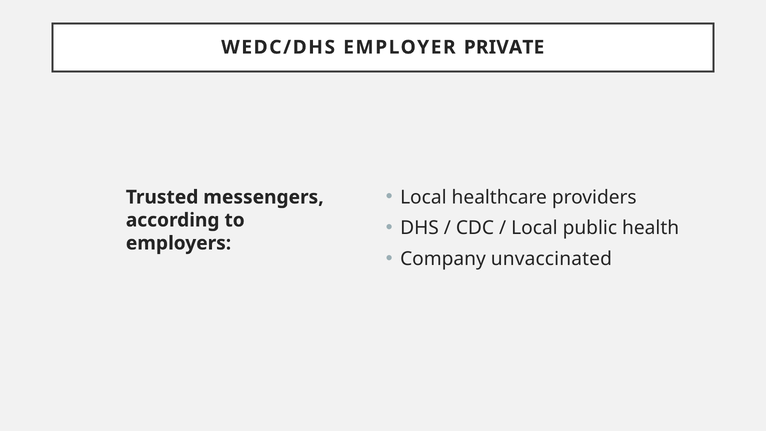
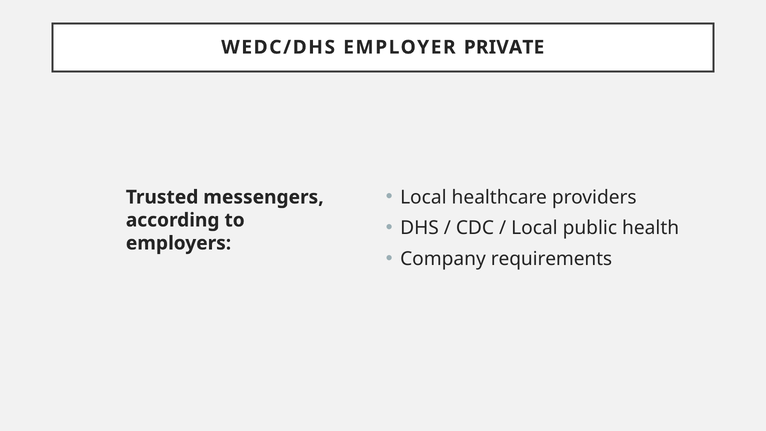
unvaccinated: unvaccinated -> requirements (551, 259)
